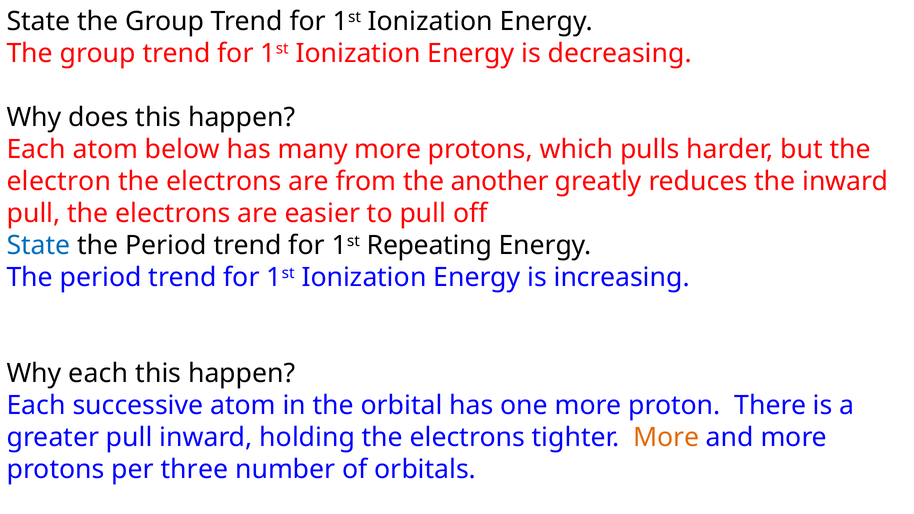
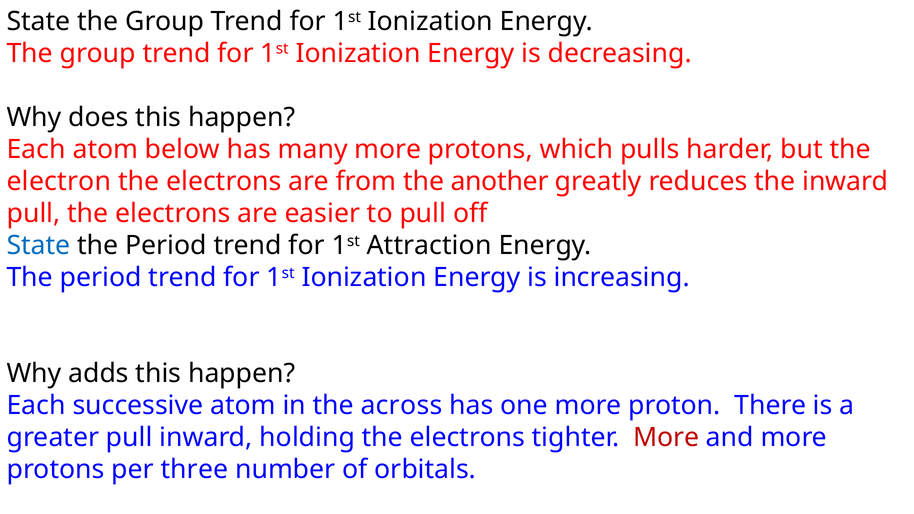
Repeating: Repeating -> Attraction (429, 245)
Why each: each -> adds (99, 373)
orbital: orbital -> across (402, 405)
More colour: orange -> red (666, 437)
